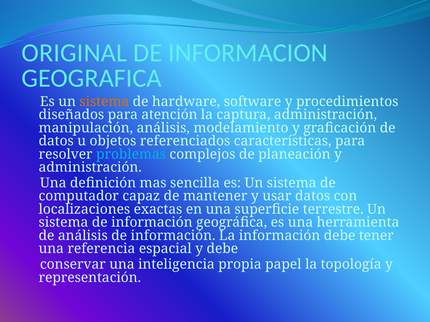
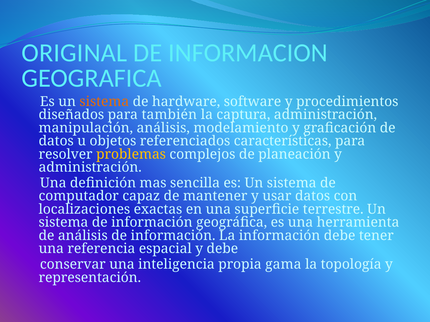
atención: atención -> también (169, 115)
problemas colour: light blue -> yellow (131, 154)
papel: papel -> gama (283, 265)
